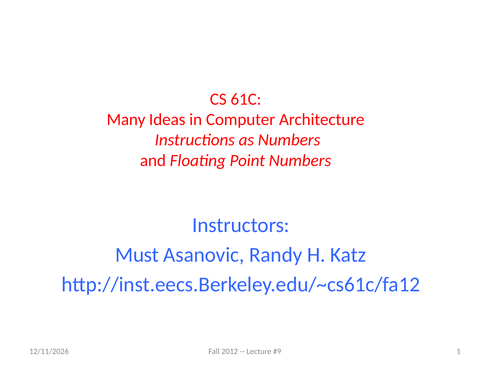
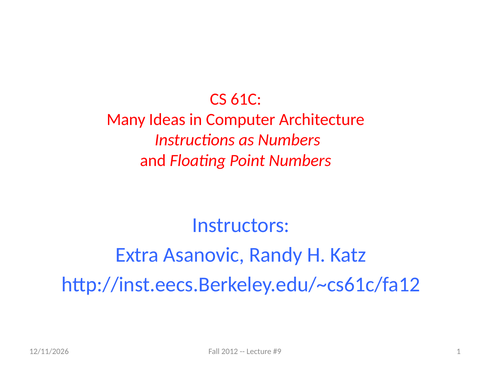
Must: Must -> Extra (137, 255)
